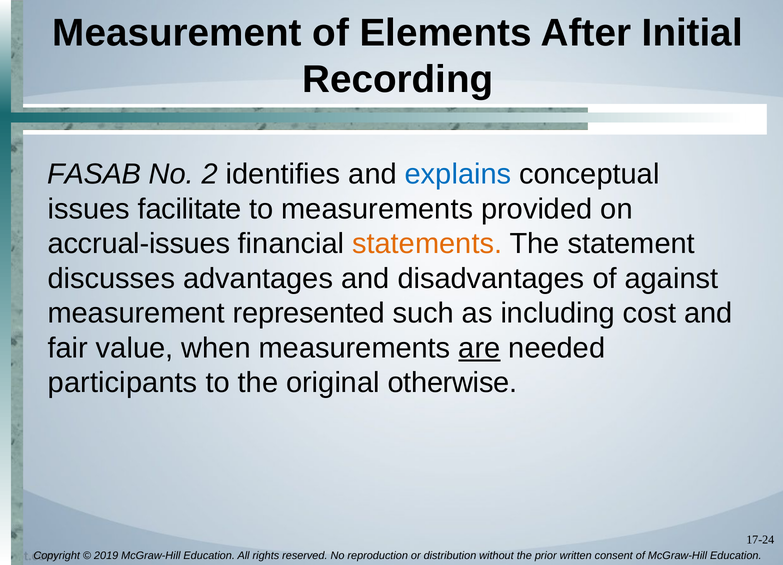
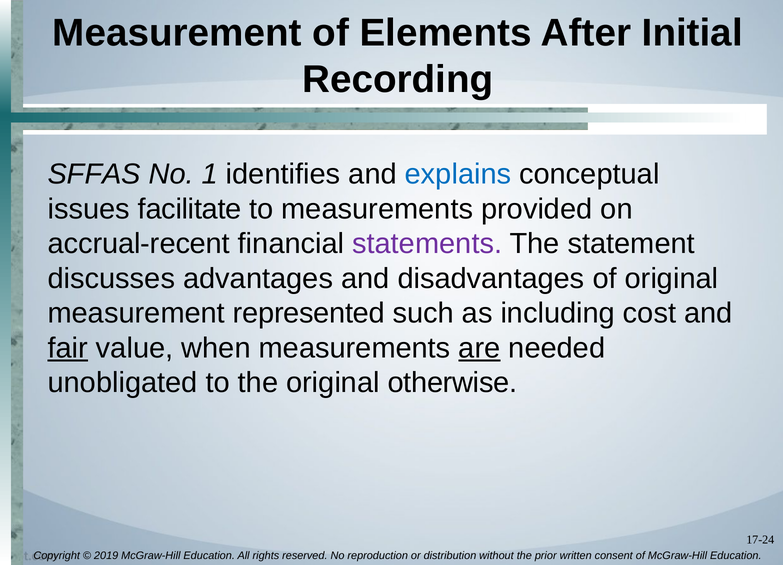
FASAB: FASAB -> SFFAS (94, 174)
2: 2 -> 1 (210, 174)
accrual-issues: accrual-issues -> accrual-recent (139, 244)
statements colour: orange -> purple (427, 244)
of against: against -> original (671, 279)
fair underline: none -> present (68, 348)
participants: participants -> unobligated (123, 383)
